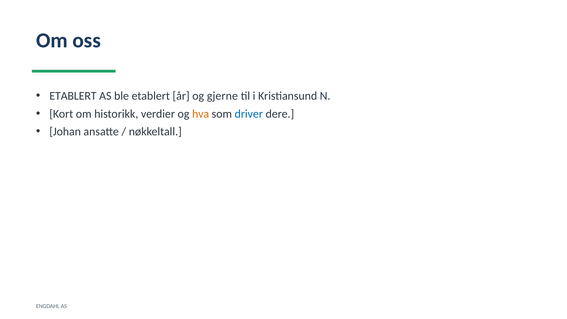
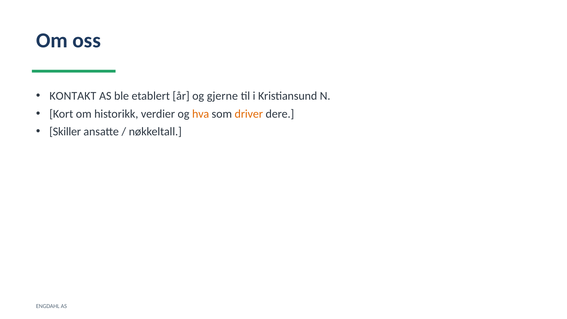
ETABLERT: ETABLERT -> KONTAKT (73, 96)
driver colour: blue -> orange (249, 114)
Johan: Johan -> Skiller (65, 131)
